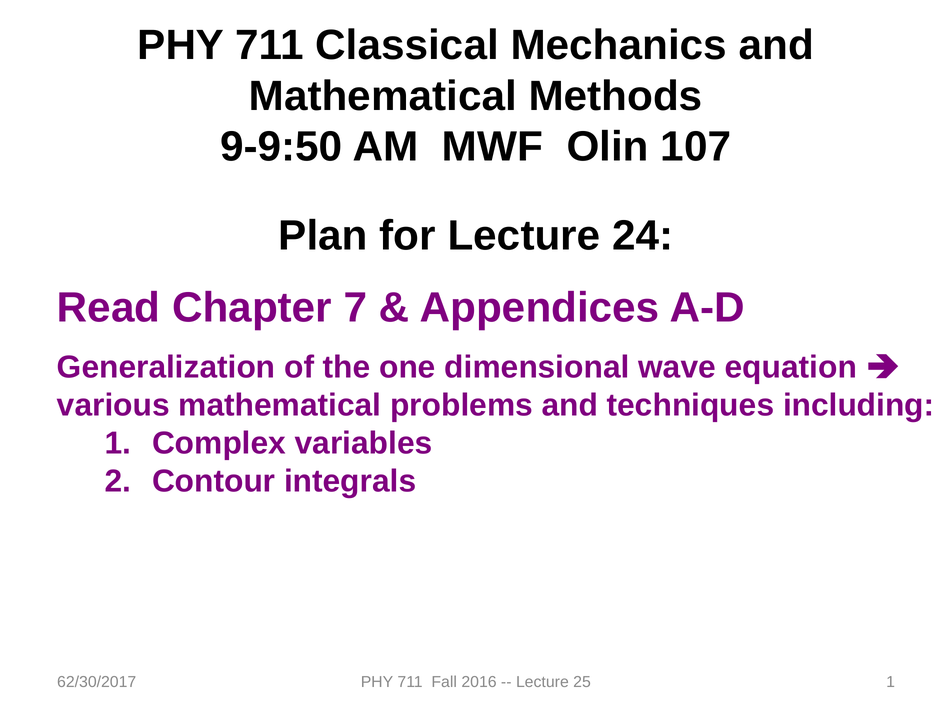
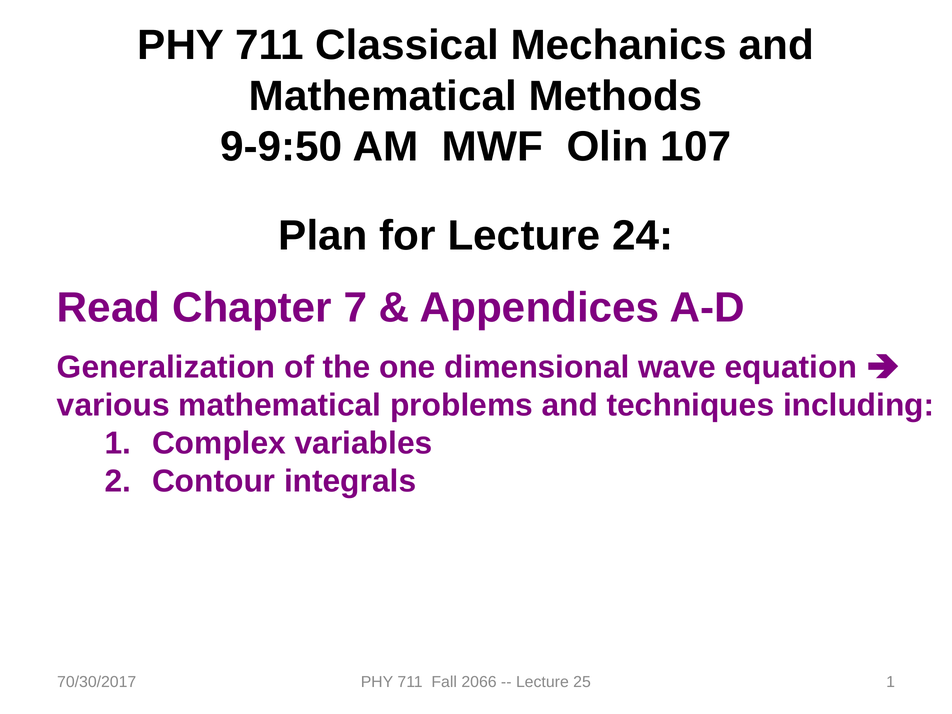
62/30/2017: 62/30/2017 -> 70/30/2017 (97, 682)
2016: 2016 -> 2066 (479, 682)
